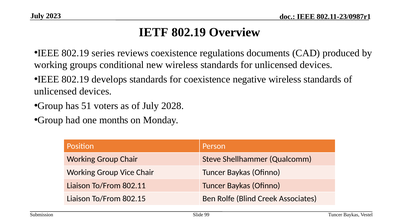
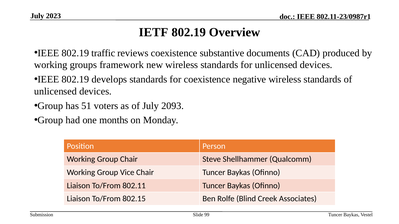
series: series -> traffic (103, 53)
regulations: regulations -> substantive (222, 53)
conditional: conditional -> framework (122, 65)
2028: 2028 -> 2093 (173, 106)
